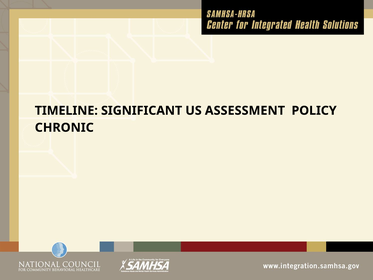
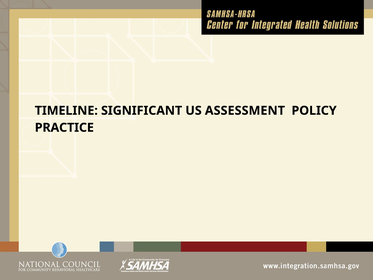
CHRONIC: CHRONIC -> PRACTICE (64, 128)
